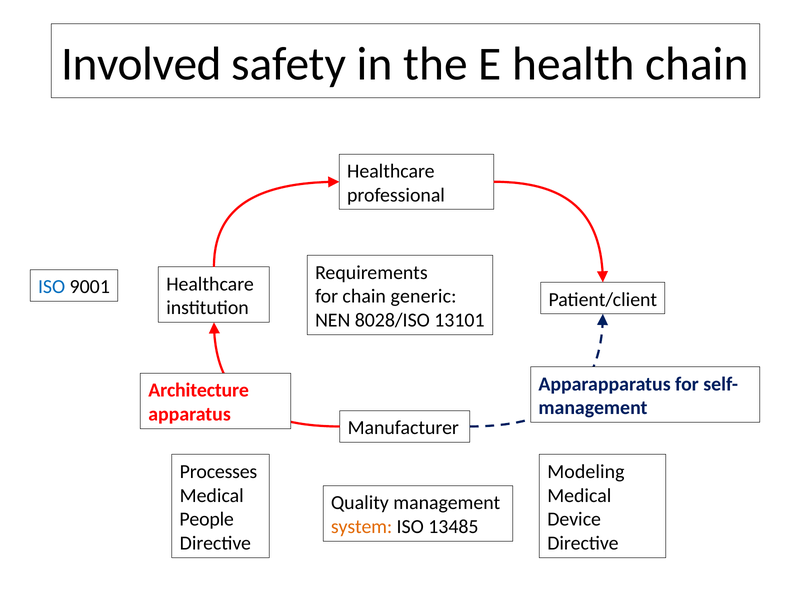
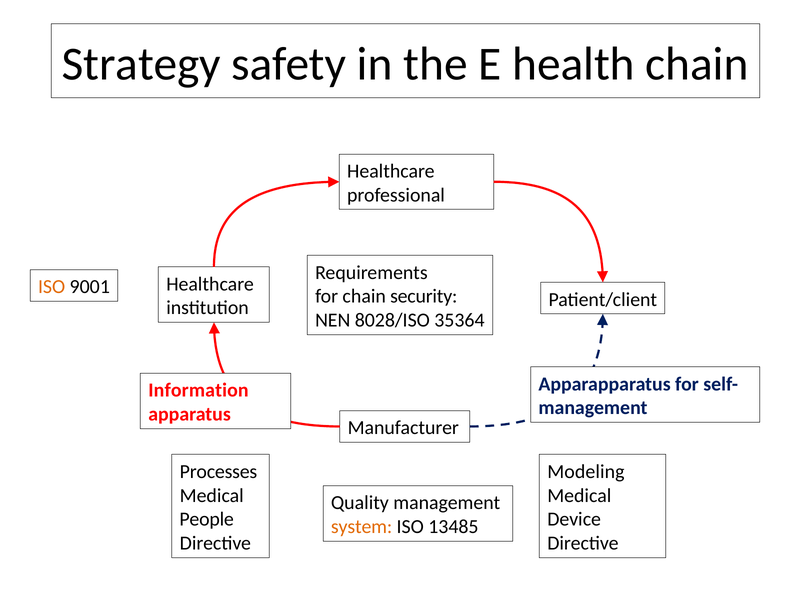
Involved: Involved -> Strategy (141, 64)
ISO colour: blue -> orange (52, 287)
generic: generic -> security (424, 296)
13101: 13101 -> 35364 (459, 320)
Architecture: Architecture -> Information (198, 390)
